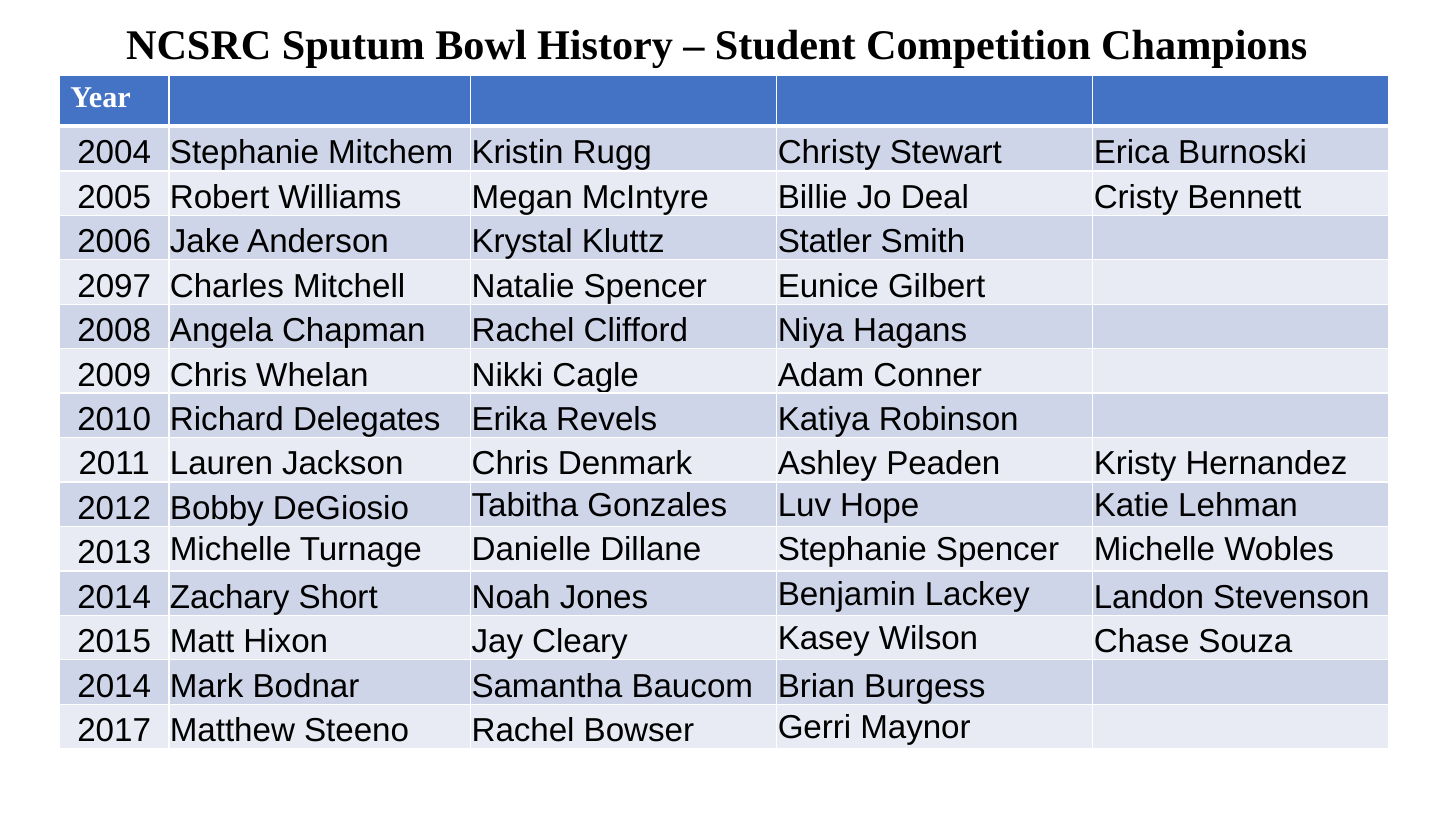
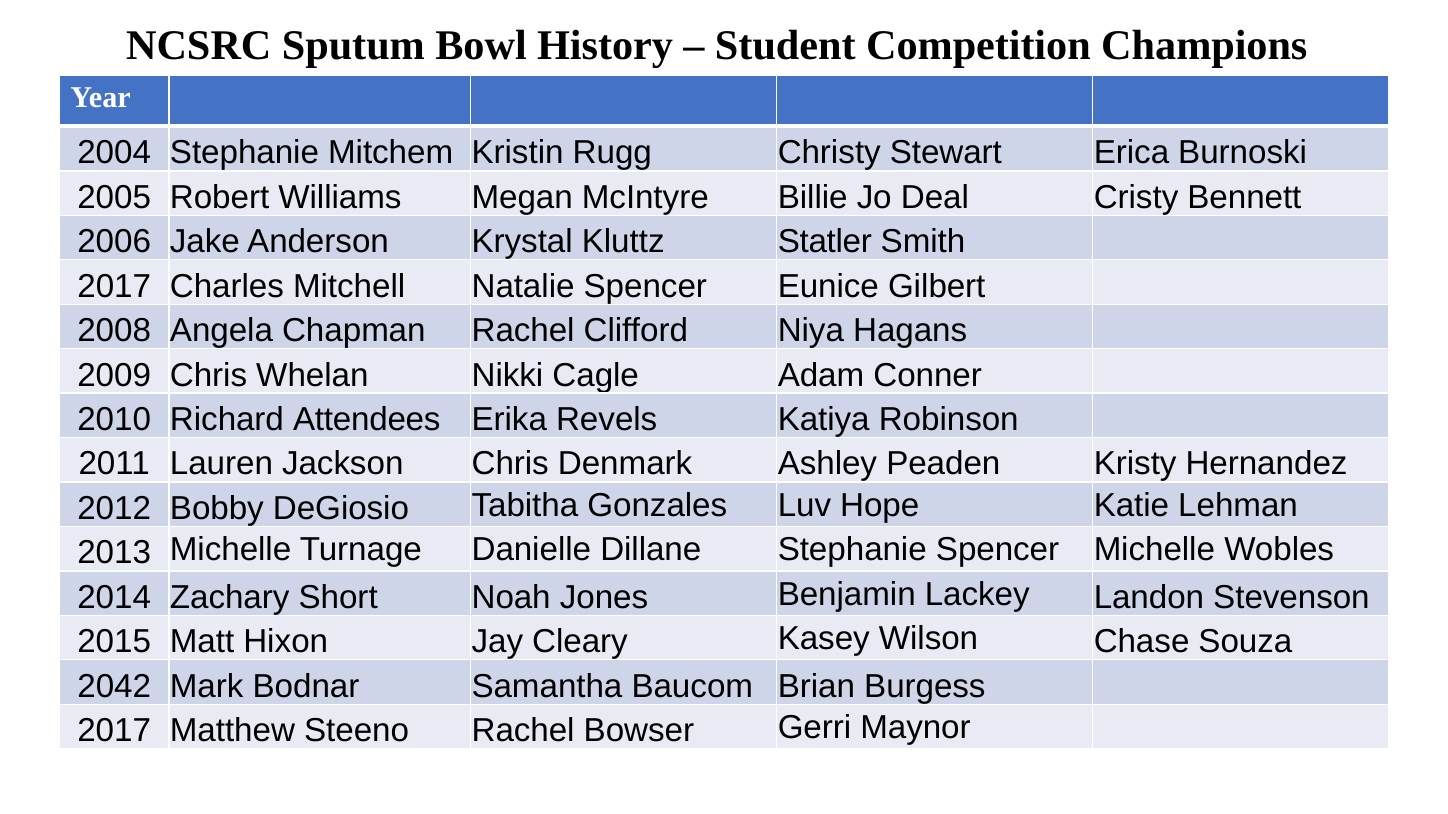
2097: 2097 -> 2017 (114, 286)
Delegates: Delegates -> Attendees (367, 420)
2014: 2014 -> 2042 (114, 687)
